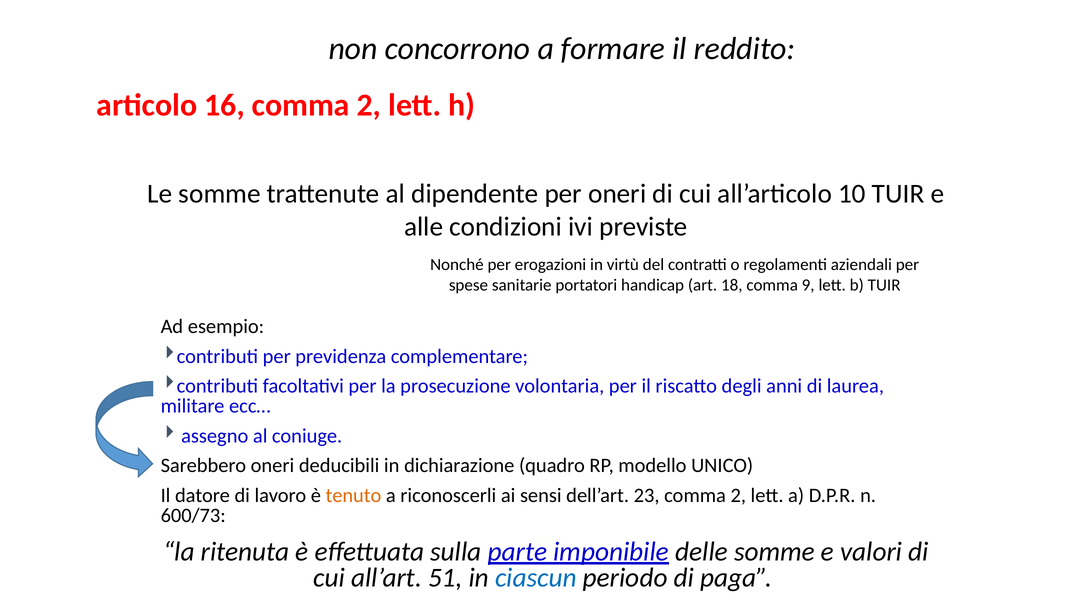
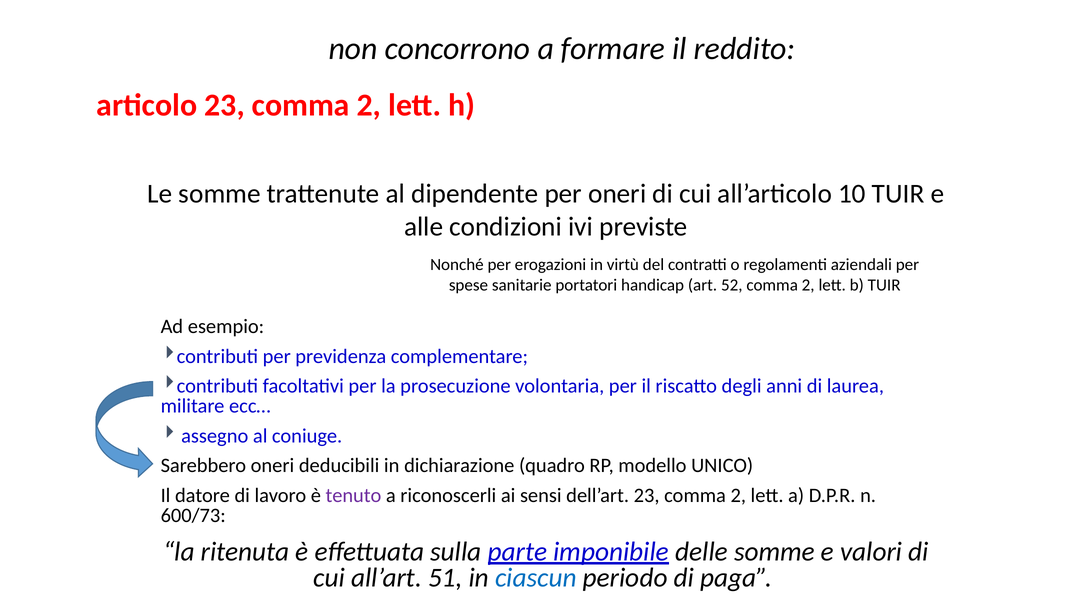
articolo 16: 16 -> 23 (225, 105)
18: 18 -> 52 (732, 285)
9: 9 -> 2 (808, 285)
tenuto colour: orange -> purple (353, 496)
